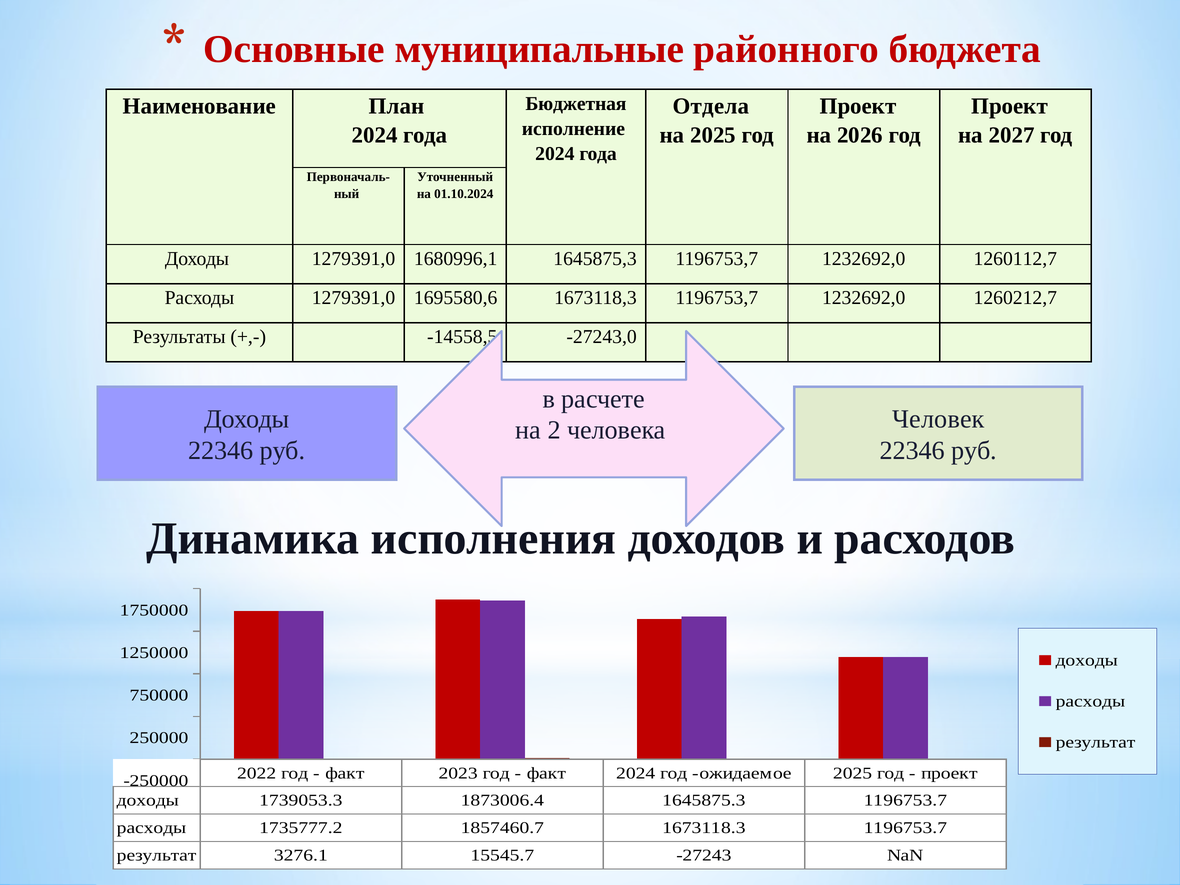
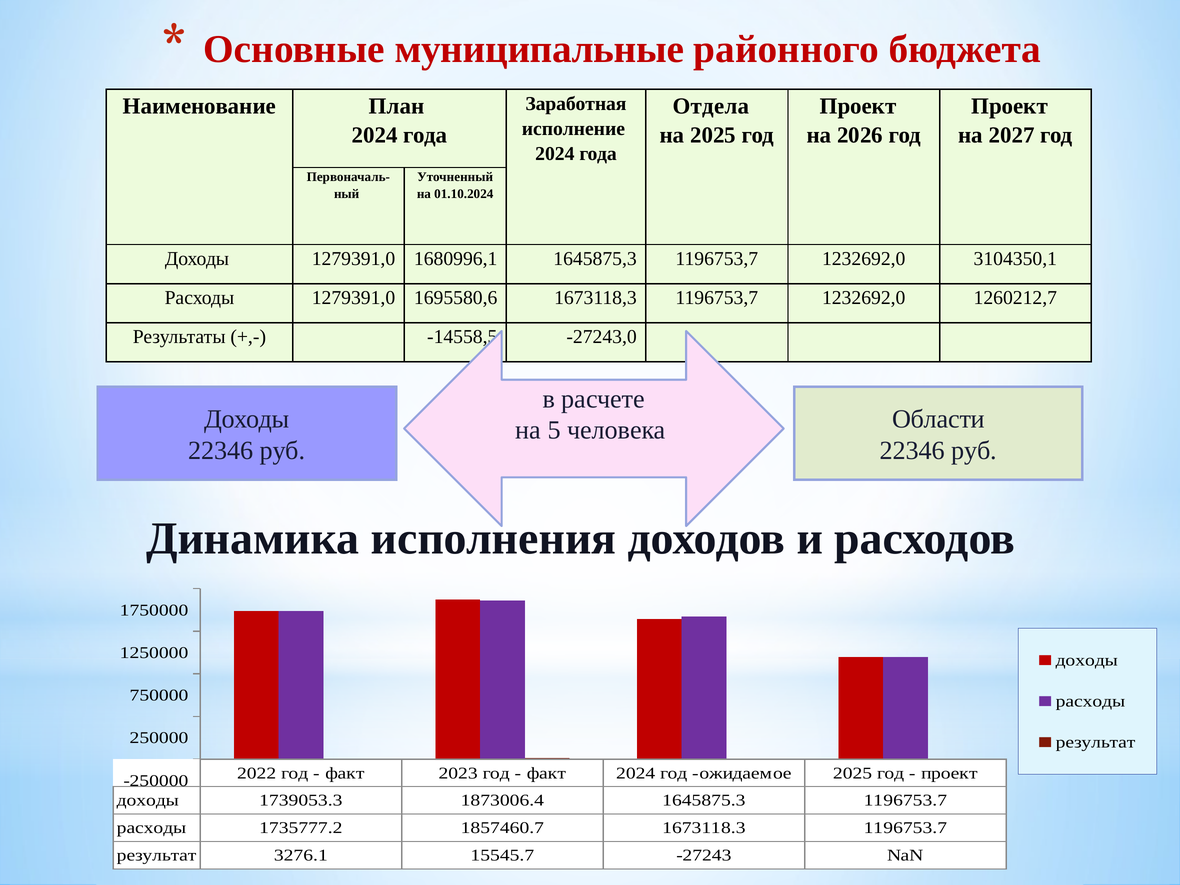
Бюджетная: Бюджетная -> Заработная (576, 104)
1260112,7: 1260112,7 -> 3104350,1 (1015, 259)
Человек: Человек -> Области (938, 419)
2: 2 -> 5 (554, 430)
